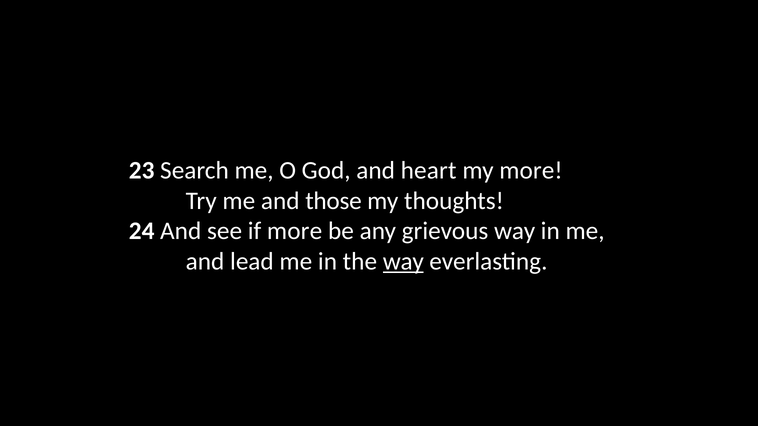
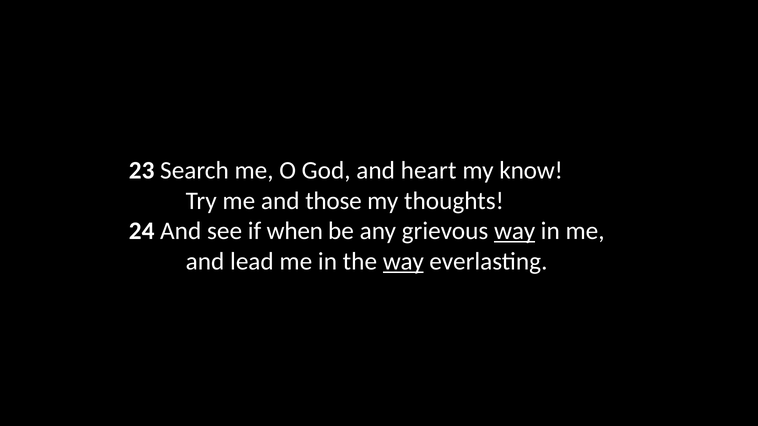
my more: more -> know (531, 171)
if more: more -> when (295, 231)
way underline: none -> present (515, 231)
